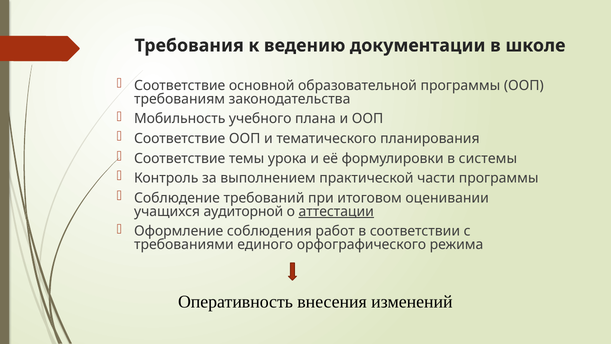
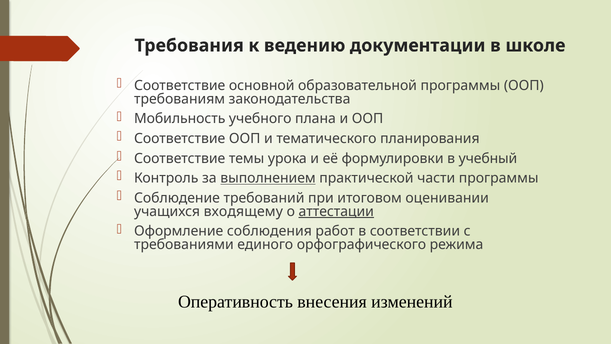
системы: системы -> учебный (488, 158)
выполнением underline: none -> present (268, 178)
аудиторной: аудиторной -> входящему (243, 211)
